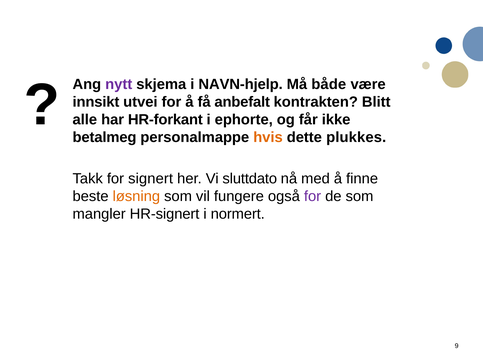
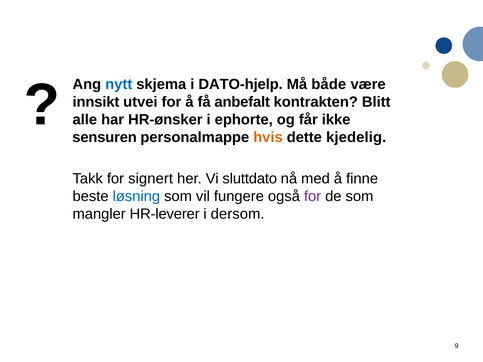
nytt colour: purple -> blue (119, 84)
NAVN-hjelp: NAVN-hjelp -> DATO-hjelp (241, 84)
HR-forkant: HR-forkant -> HR-ønsker (165, 120)
betalmeg: betalmeg -> sensuren (105, 137)
plukkes: plukkes -> kjedelig (356, 137)
løsning colour: orange -> blue (136, 196)
HR-signert: HR-signert -> HR-leverer (165, 214)
normert: normert -> dersom (238, 214)
